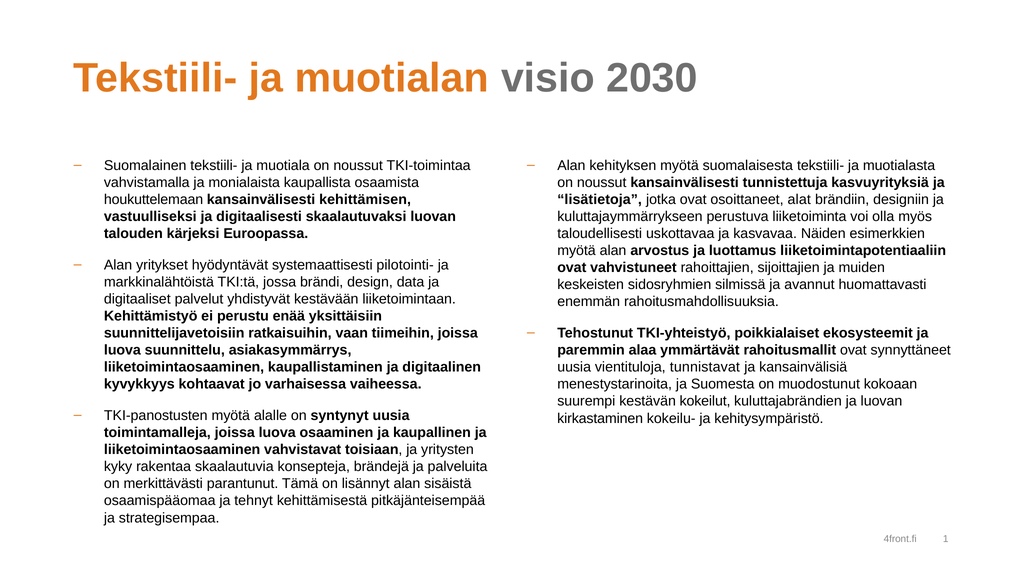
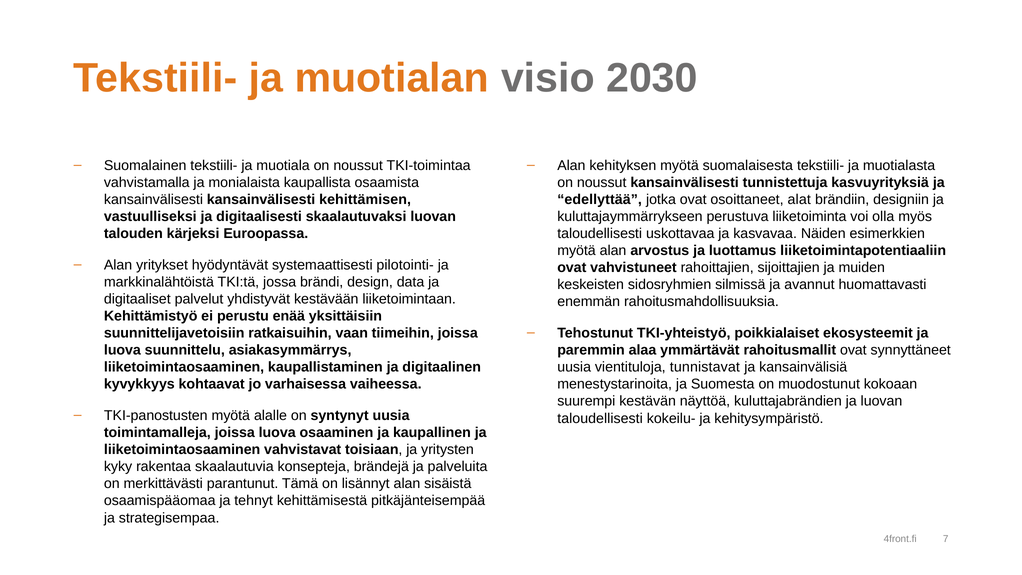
houkuttelemaan: houkuttelemaan -> kansainvälisesti (154, 199)
lisätietoja: lisätietoja -> edellyttää (600, 199)
kokeilut: kokeilut -> näyttöä (705, 401)
kirkastaminen: kirkastaminen -> taloudellisesti (600, 418)
1: 1 -> 7 (946, 539)
